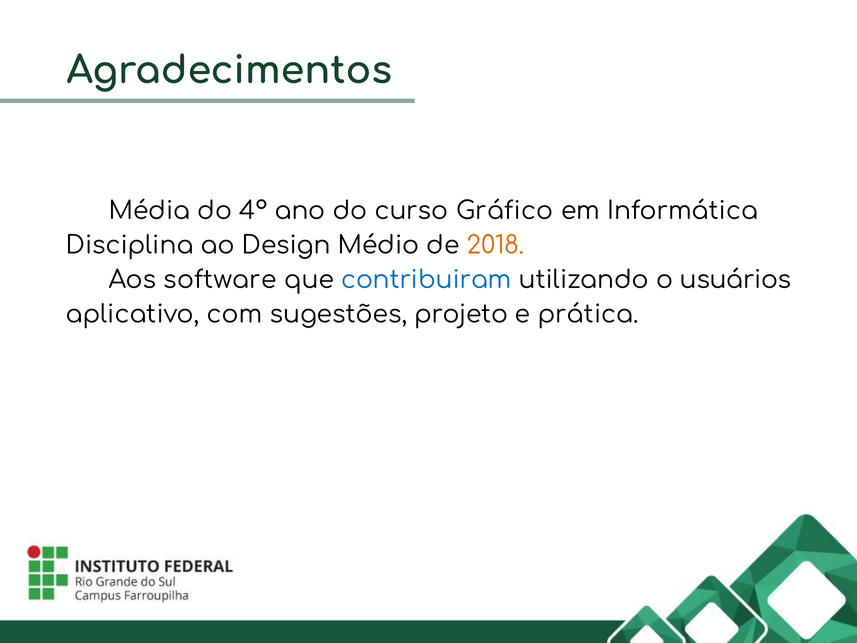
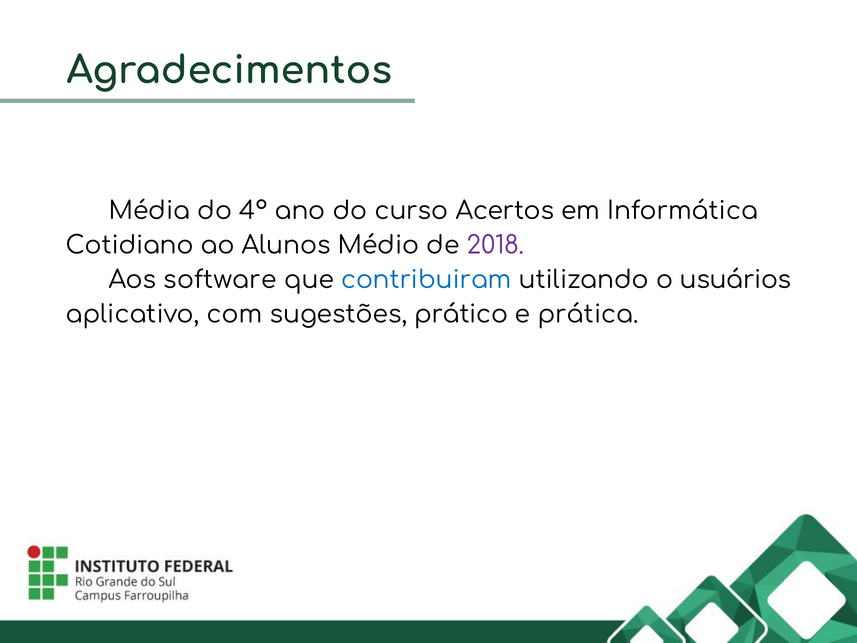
Gráfico: Gráfico -> Acertos (505, 211)
Disciplina: Disciplina -> Cotidiano (130, 245)
Design: Design -> Alunos (286, 245)
2018 colour: orange -> purple (496, 245)
projeto: projeto -> prático (461, 314)
